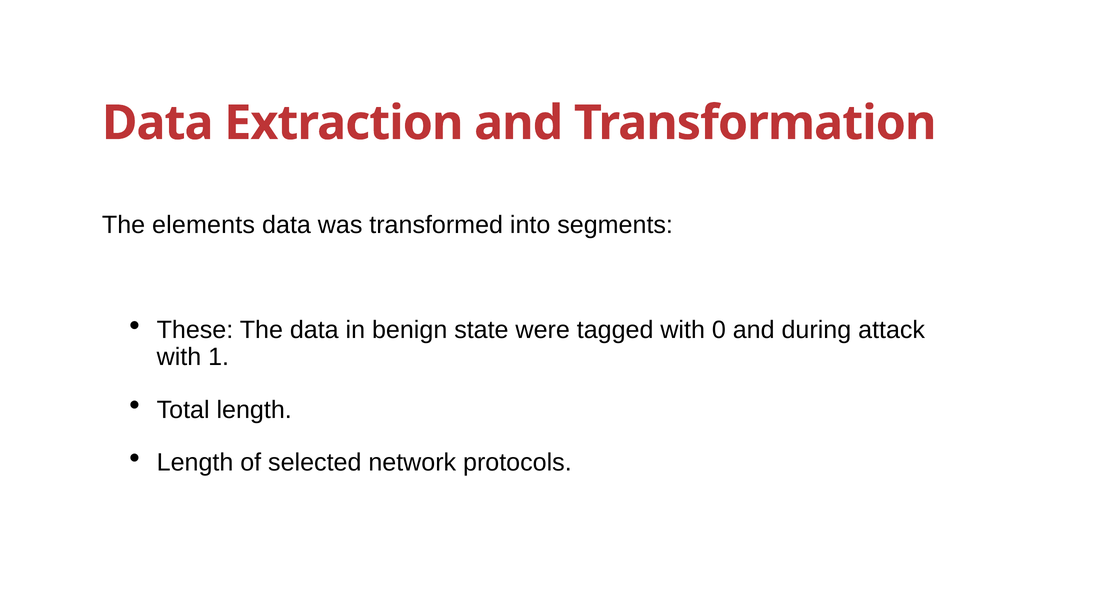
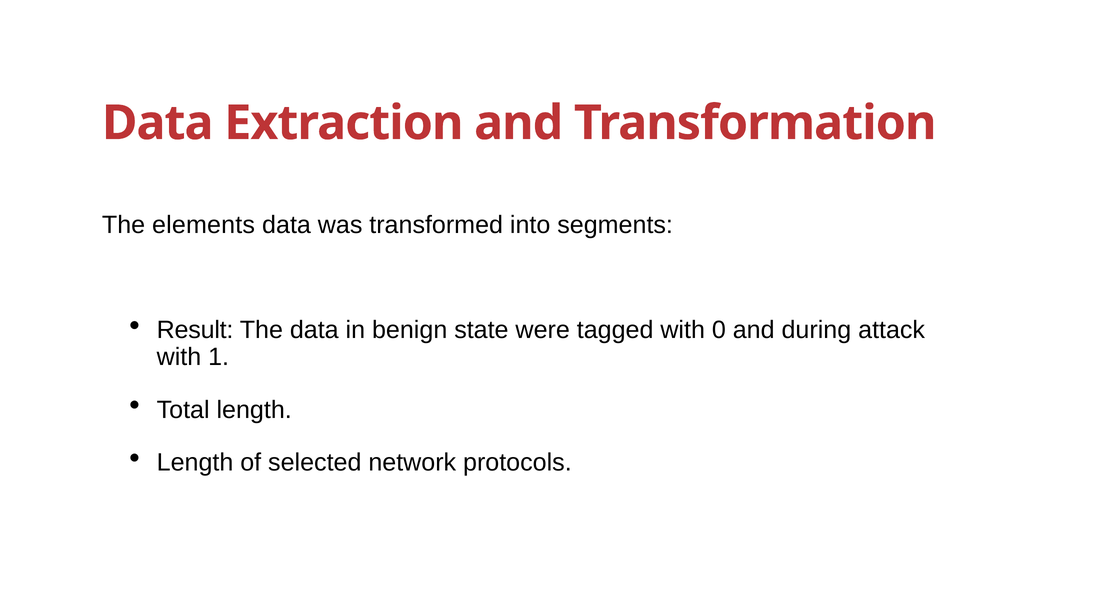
These: These -> Result (195, 330)
